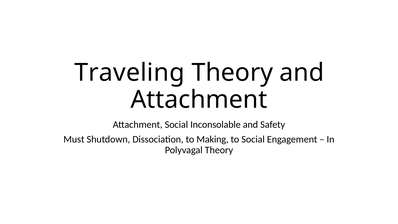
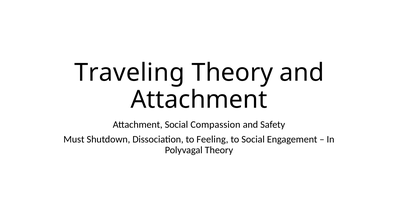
Inconsolable: Inconsolable -> Compassion (215, 124)
Making: Making -> Feeling (212, 139)
